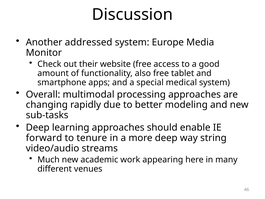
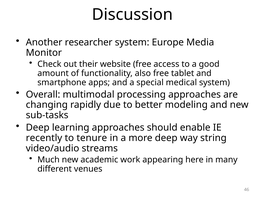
addressed: addressed -> researcher (89, 42)
forward: forward -> recently (44, 138)
